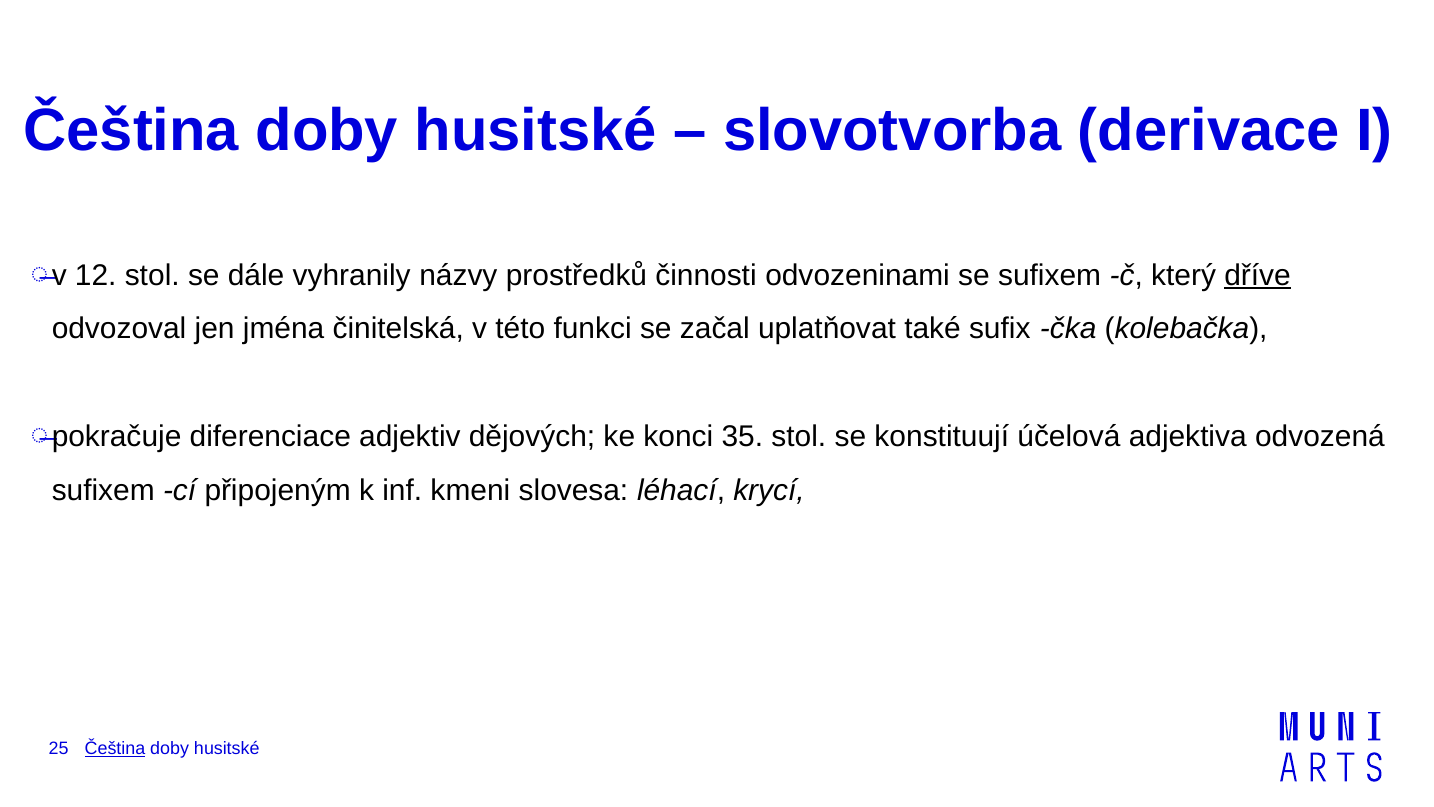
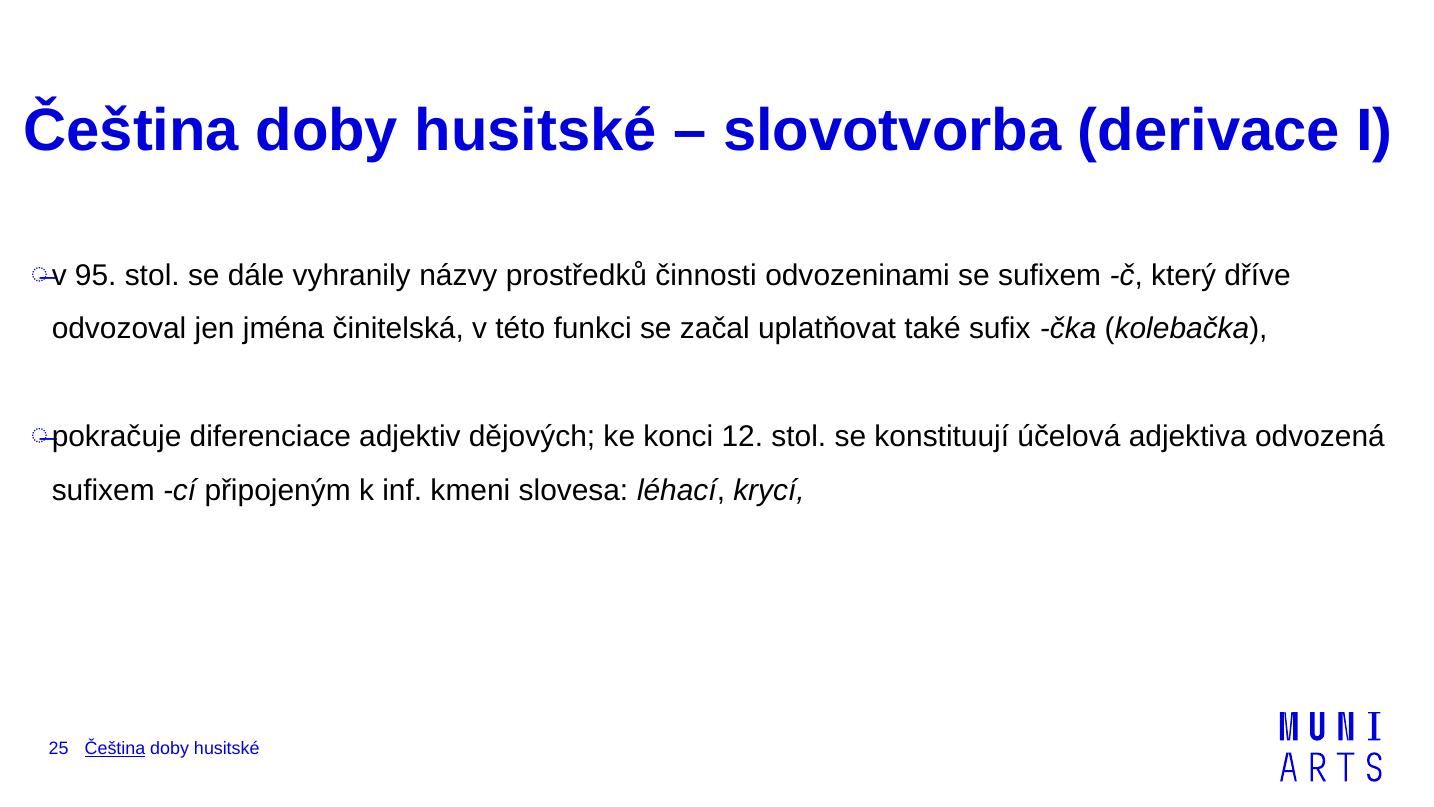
12: 12 -> 95 (96, 275)
dříve underline: present -> none (1258, 275)
35: 35 -> 12 (742, 437)
